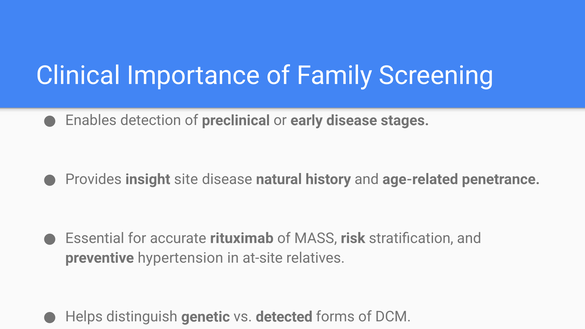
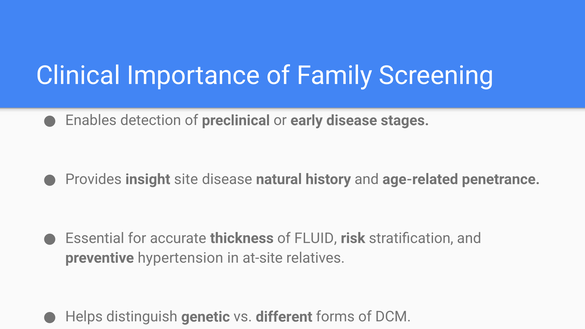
rituximab: rituximab -> thickness (242, 238)
MASS: MASS -> FLUID (316, 238)
detected: detected -> different (284, 317)
